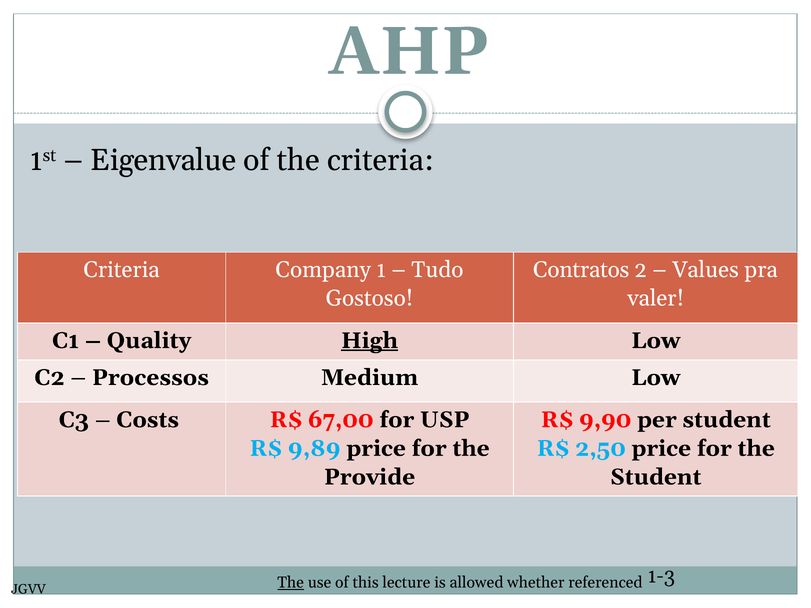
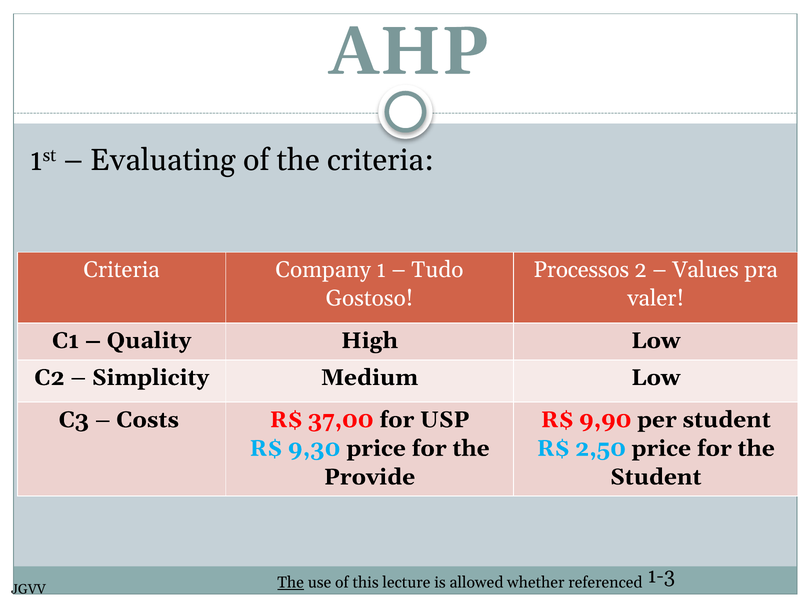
Eigenvalue: Eigenvalue -> Evaluating (163, 161)
Contratos: Contratos -> Processos (581, 270)
High underline: present -> none (370, 341)
Processos: Processos -> Simplicity (151, 378)
67,00: 67,00 -> 37,00 (341, 420)
9,89: 9,89 -> 9,30 (314, 449)
